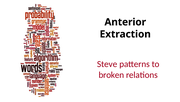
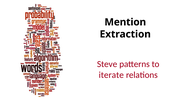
Anterior: Anterior -> Mention (125, 22)
broken: broken -> iterate (111, 74)
